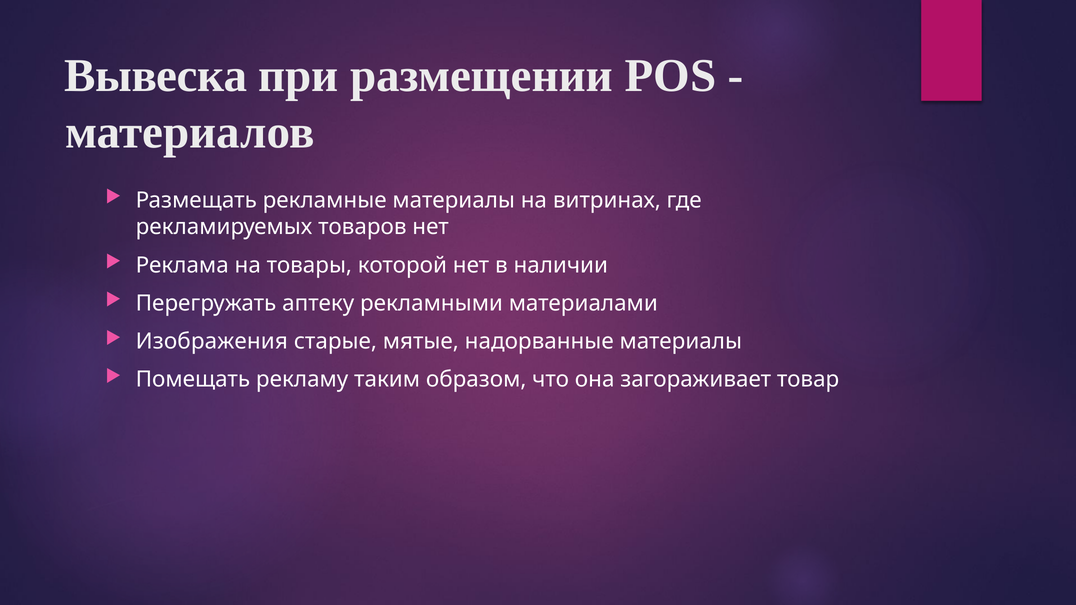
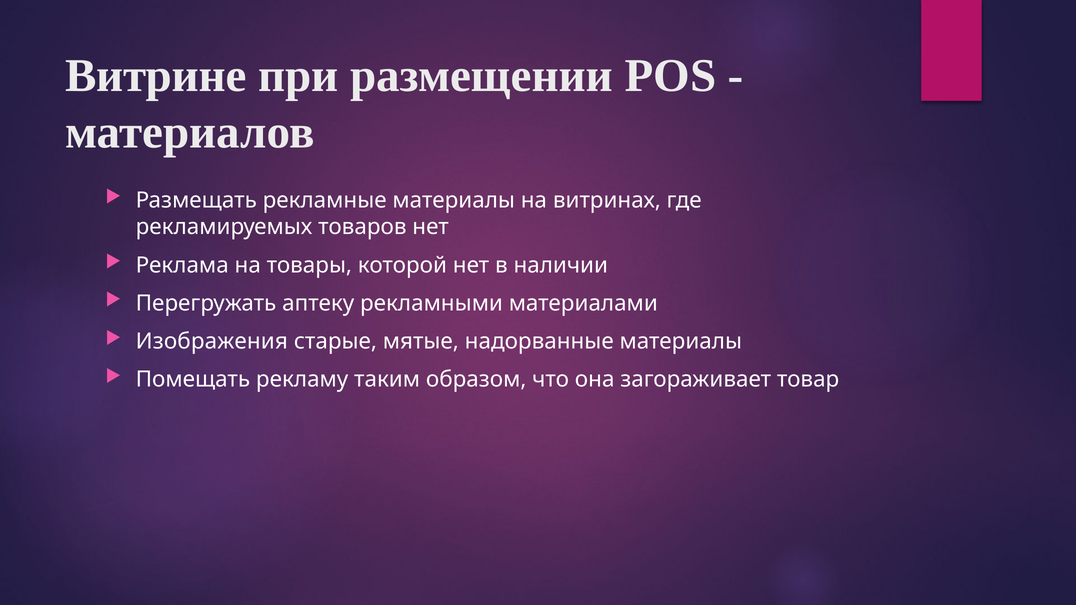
Вывеска: Вывеска -> Витрине (156, 76)
